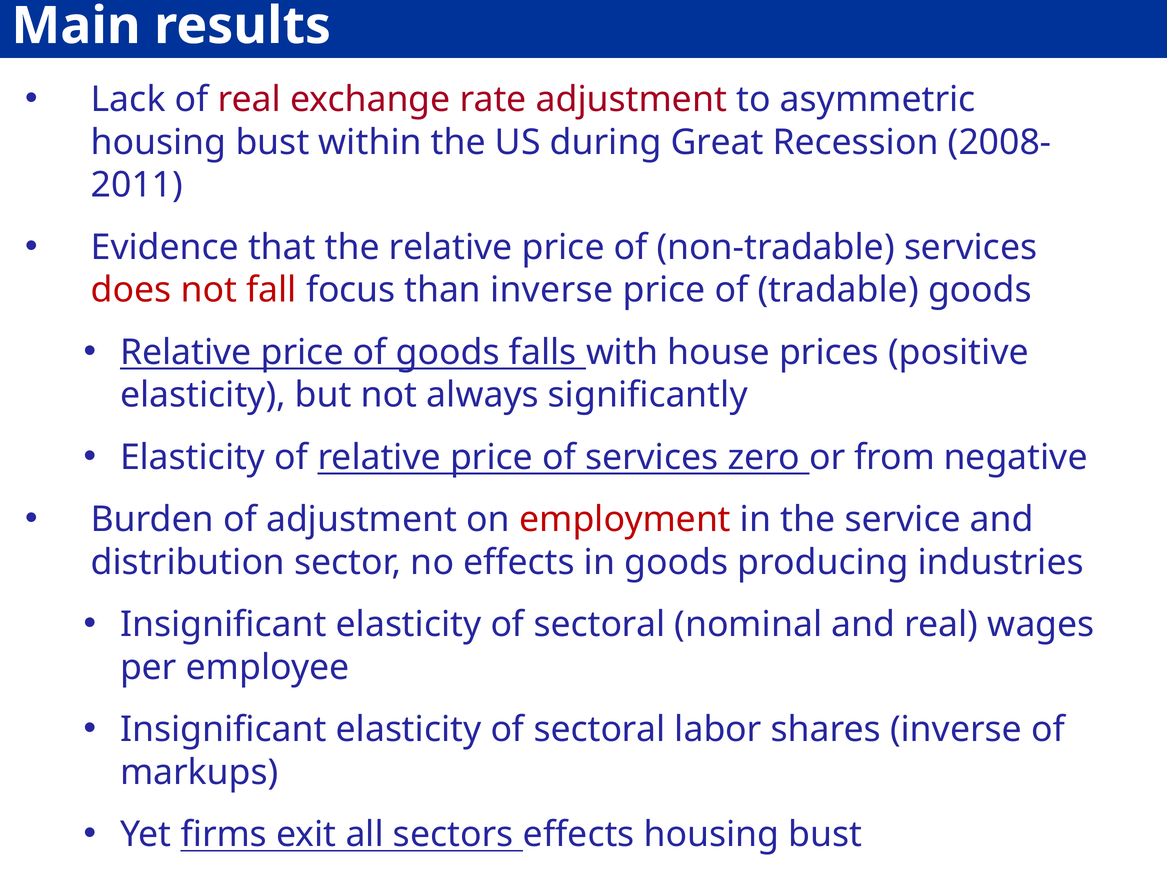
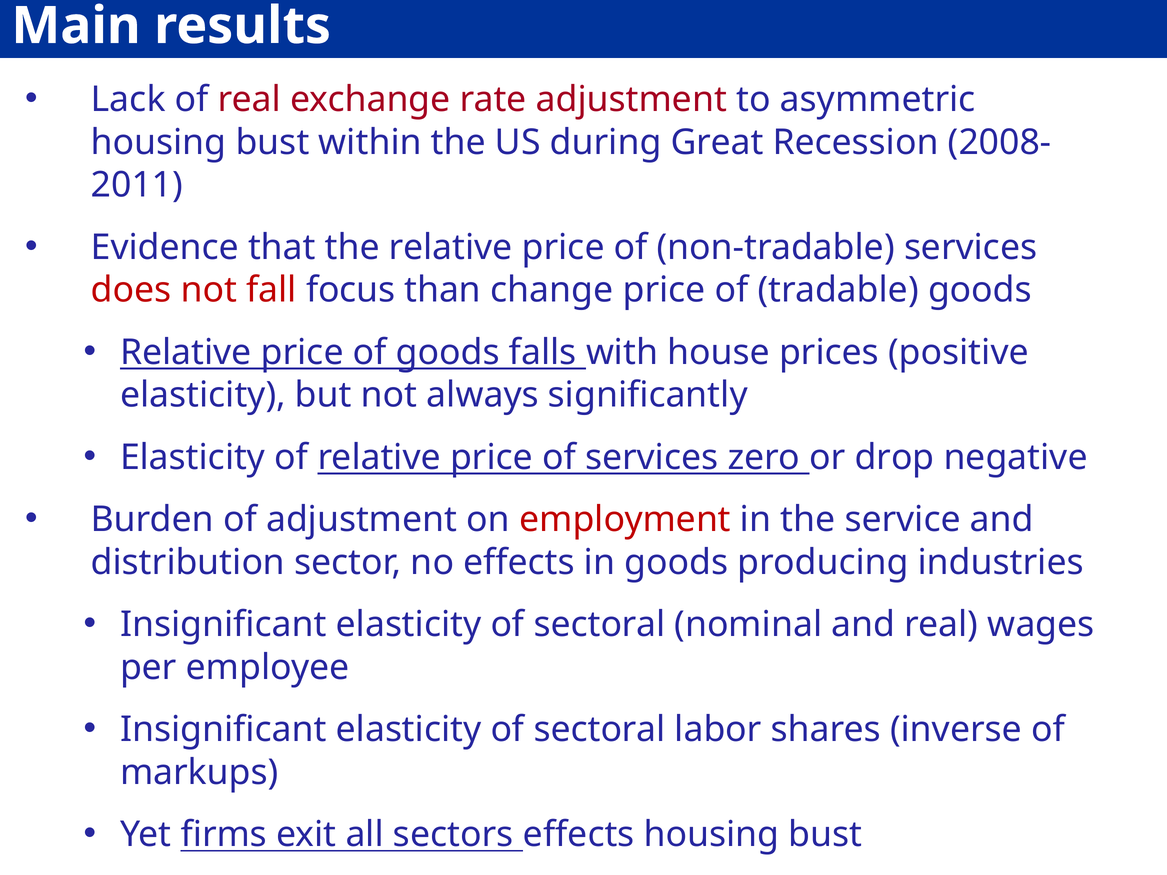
than inverse: inverse -> change (552, 290)
from: from -> drop (895, 457)
